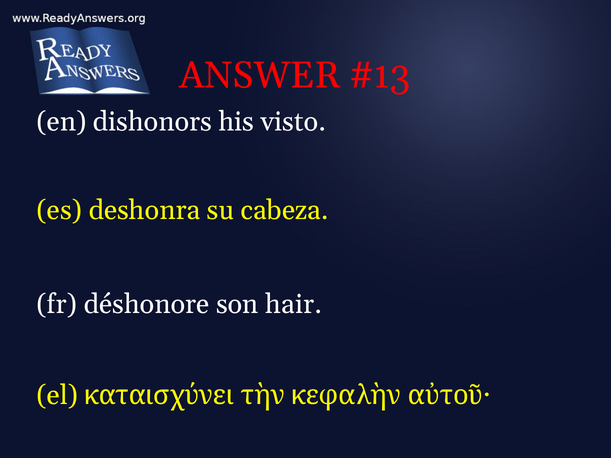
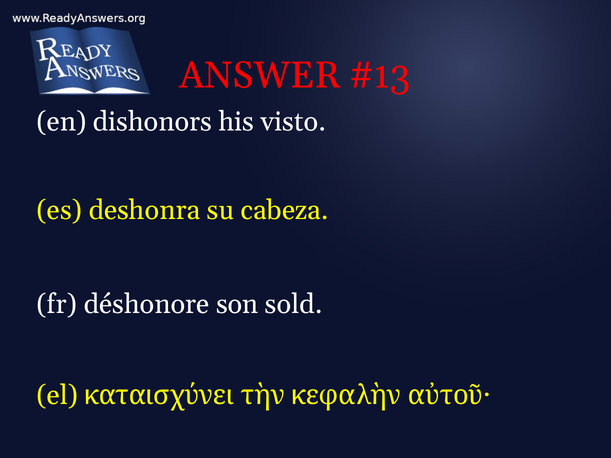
hair: hair -> sold (294, 304)
